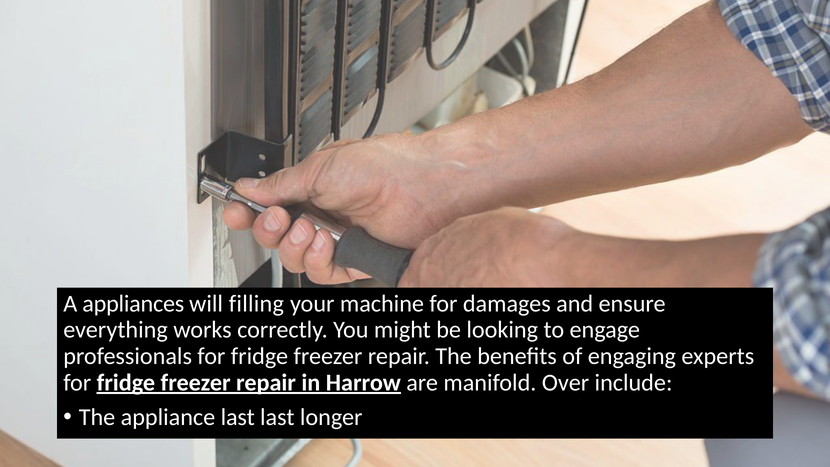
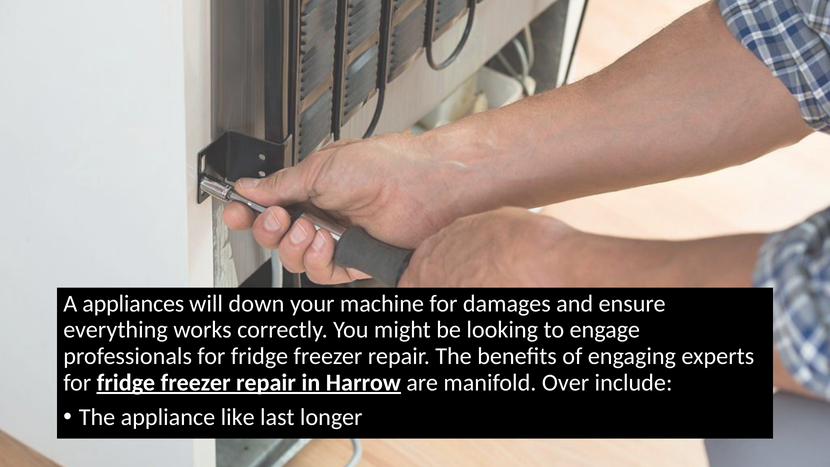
filling: filling -> down (256, 304)
appliance last: last -> like (238, 417)
